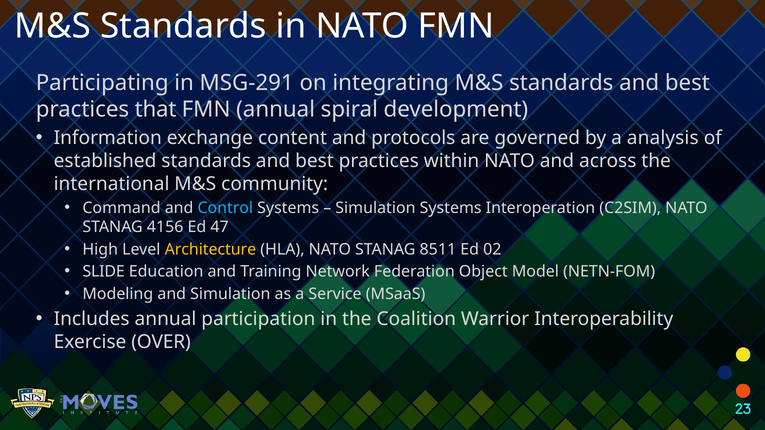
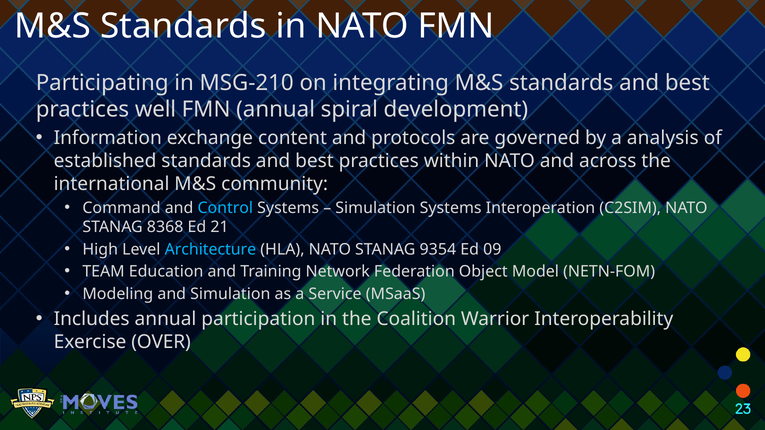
MSG-291: MSG-291 -> MSG-210 (247, 83)
that: that -> well (156, 110)
4156: 4156 -> 8368 (165, 227)
47: 47 -> 21 (220, 227)
Architecture colour: yellow -> light blue (210, 250)
8511: 8511 -> 9354 (438, 250)
02: 02 -> 09 (492, 250)
SLIDE: SLIDE -> TEAM (104, 272)
